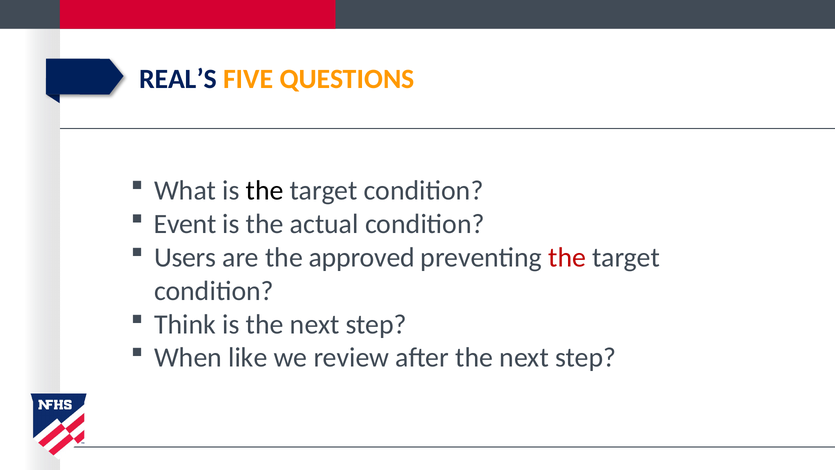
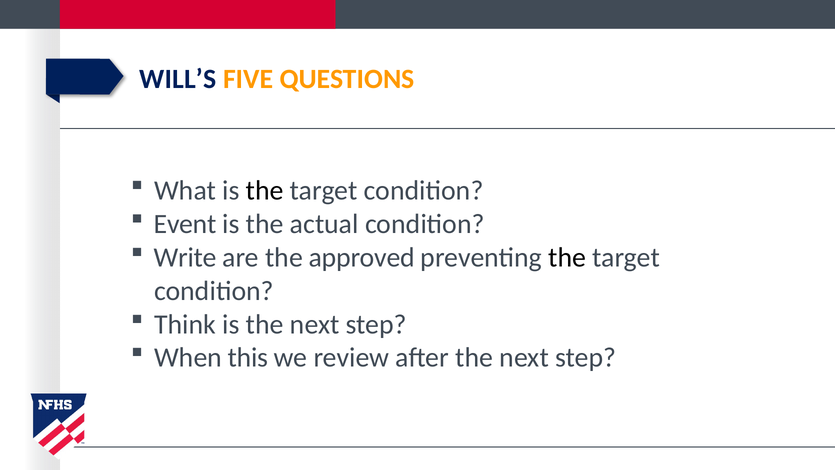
REAL’S: REAL’S -> WILL’S (178, 79)
Users: Users -> Write (185, 257)
the colour: red -> black (567, 257)
like: like -> this (248, 358)
